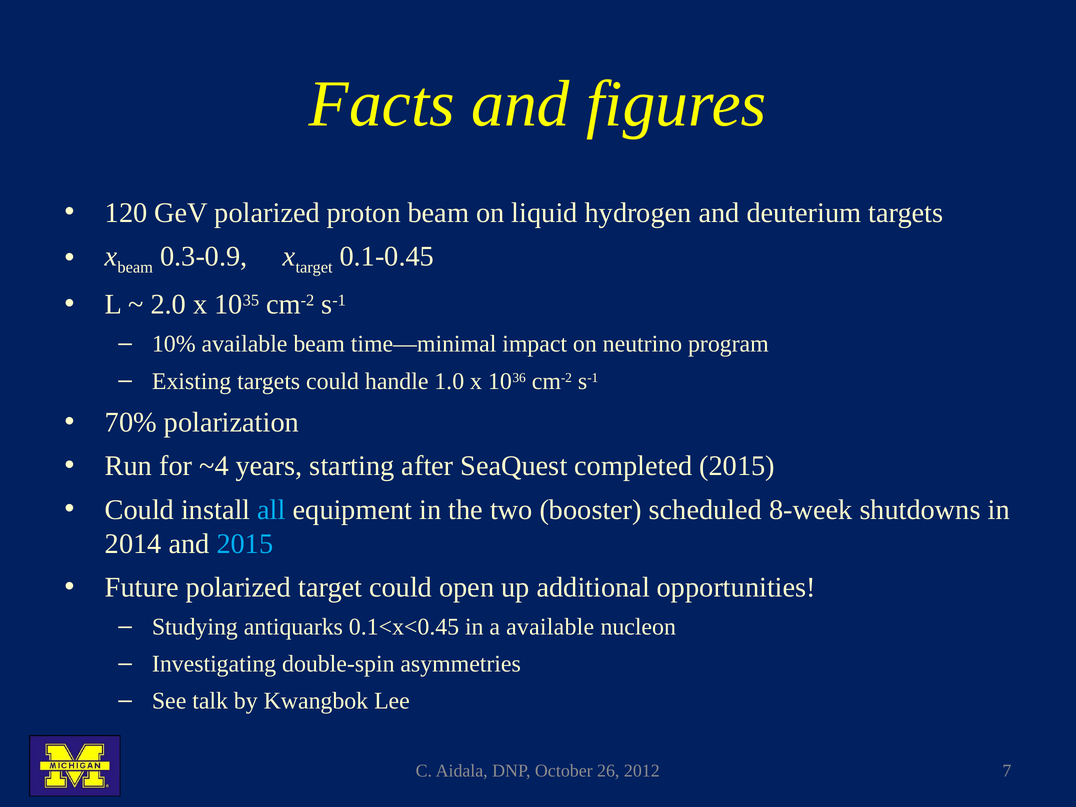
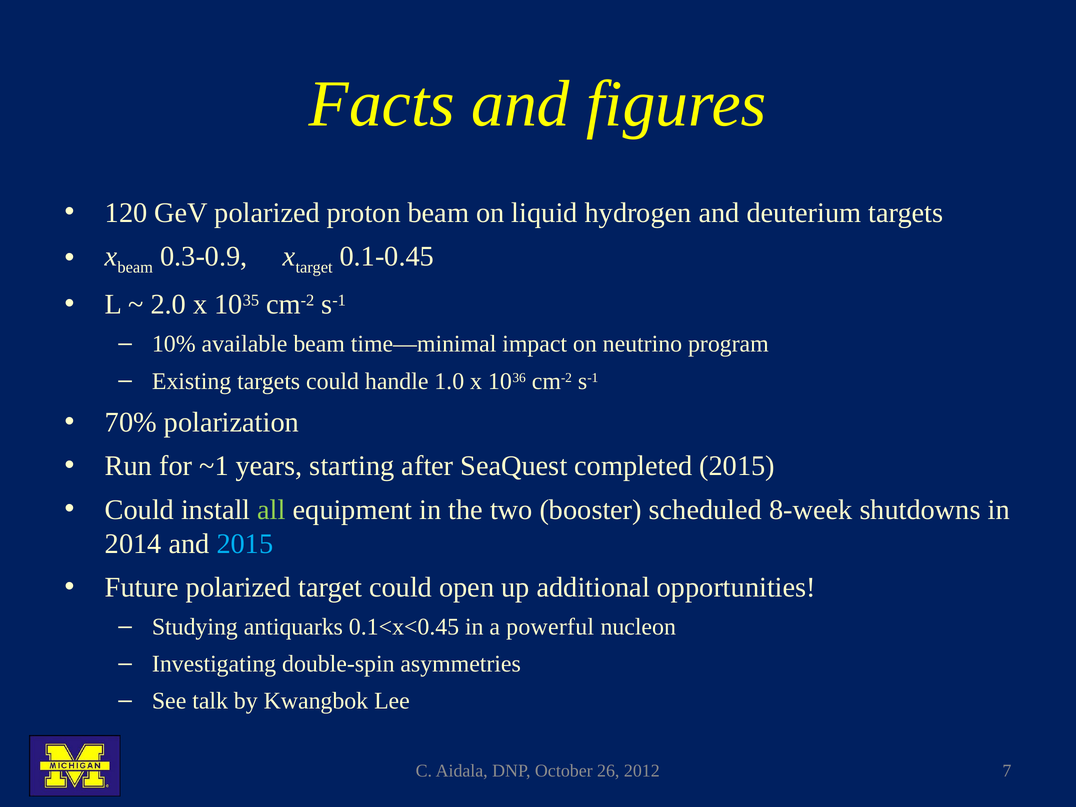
~4: ~4 -> ~1 (214, 466)
all colour: light blue -> light green (272, 510)
a available: available -> powerful (550, 627)
